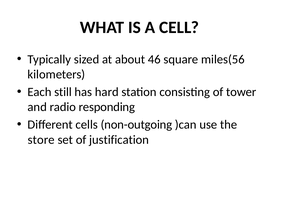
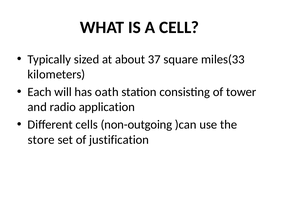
46: 46 -> 37 (154, 59)
miles(56: miles(56 -> miles(33 (223, 59)
still: still -> will (63, 92)
hard: hard -> oath (107, 92)
responding: responding -> application (107, 107)
